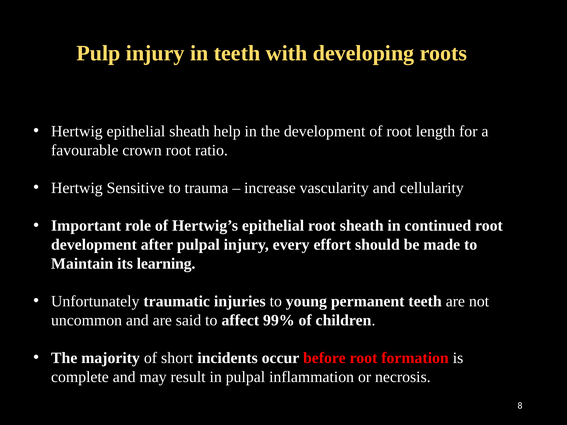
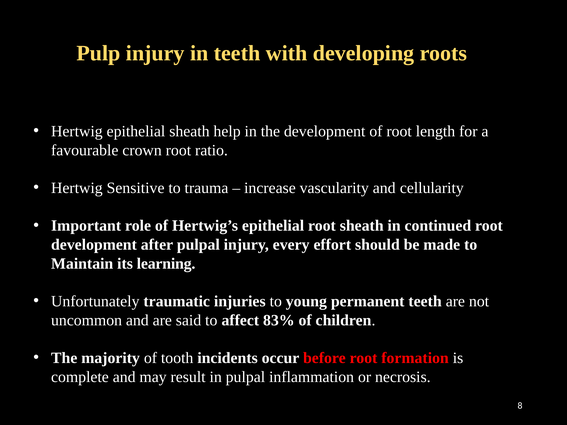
99%: 99% -> 83% (279, 320)
short: short -> tooth (177, 358)
